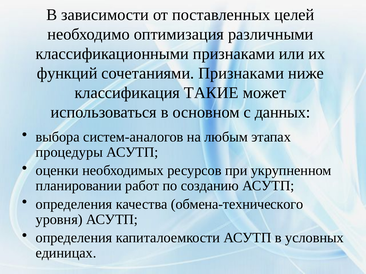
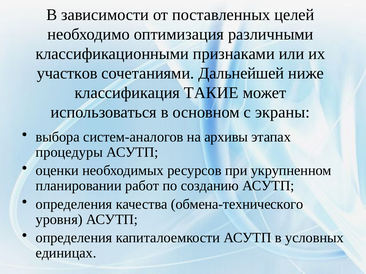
функций: функций -> участков (67, 73)
сочетаниями Признаками: Признаками -> Дальнейшей (241, 73)
данных: данных -> экраны (282, 112)
любым: любым -> архивы (226, 137)
